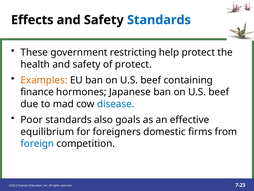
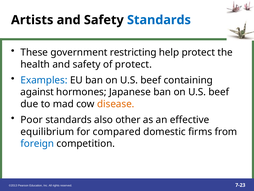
Effects: Effects -> Artists (32, 20)
Examples colour: orange -> blue (44, 80)
finance: finance -> against (37, 92)
disease colour: blue -> orange (116, 104)
goals: goals -> other (128, 120)
foreigners: foreigners -> compared (117, 131)
